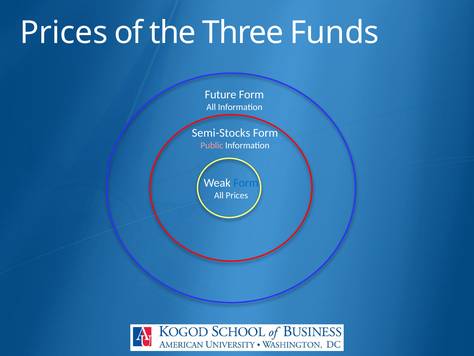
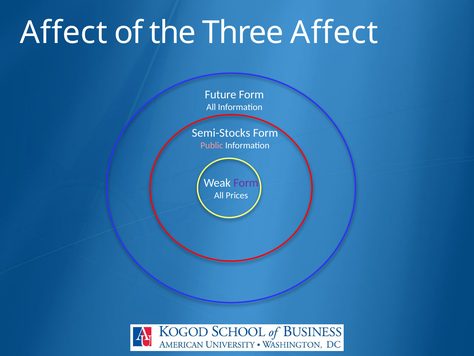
Prices: Prices -> Affect (64, 33)
Three Funds: Funds -> Affect (334, 33)
Form colour: blue -> purple (246, 183)
